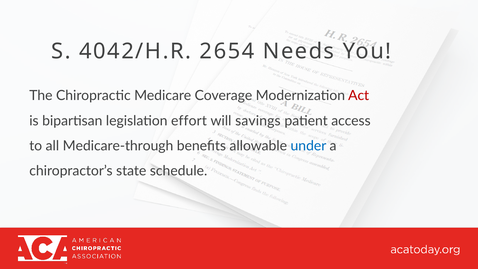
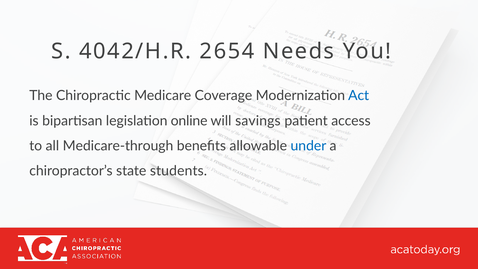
Act colour: red -> blue (359, 96)
effort: effort -> online (189, 121)
schedule: schedule -> students (179, 171)
